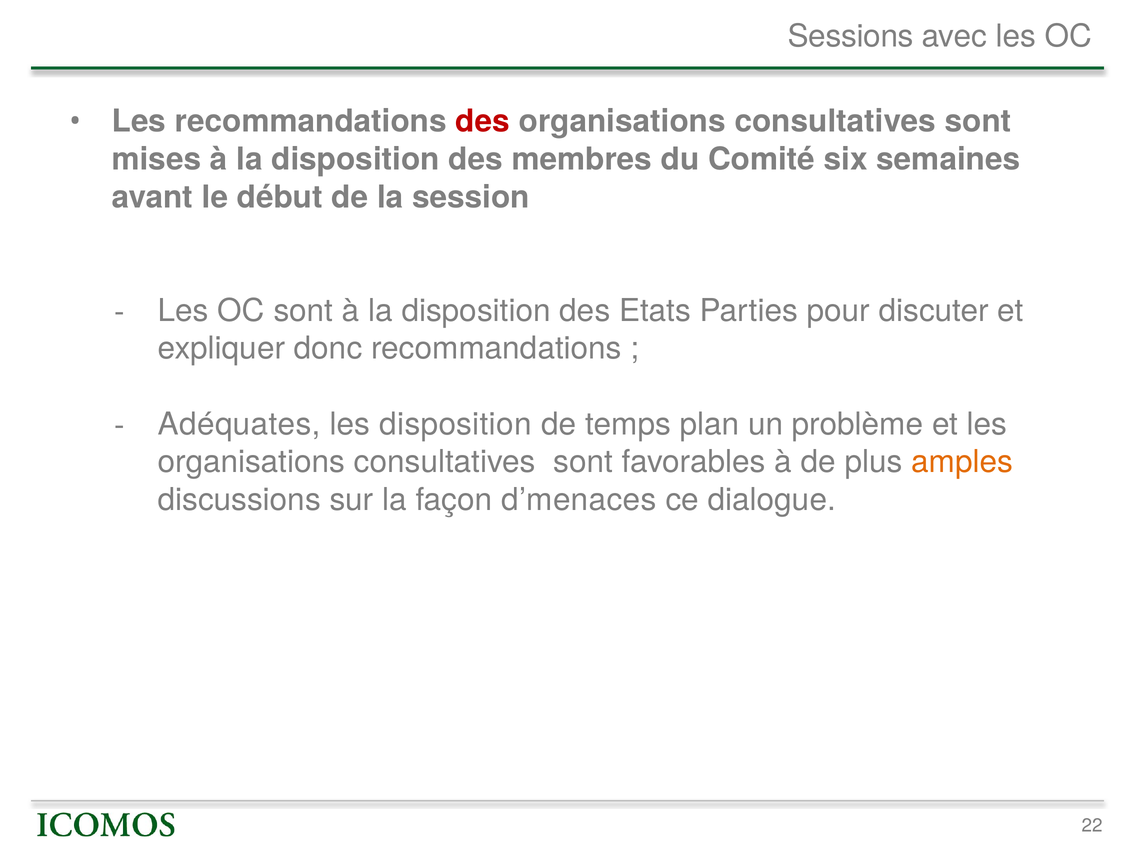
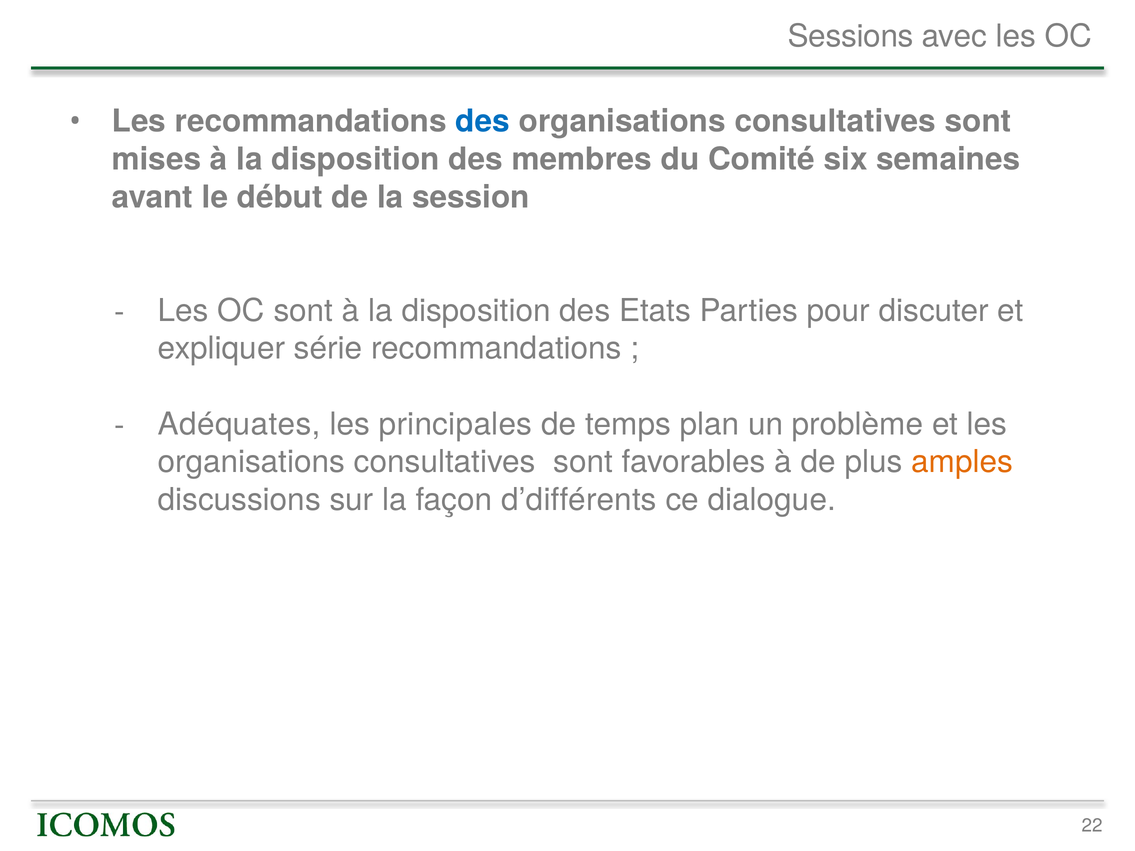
des colour: red -> blue (483, 122)
donc: donc -> série (328, 349)
les disposition: disposition -> principales (456, 424)
d’menaces: d’menaces -> d’différents (579, 500)
